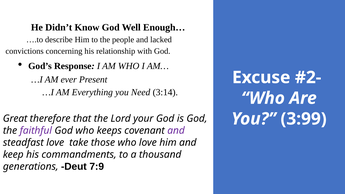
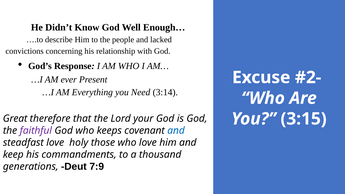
3:99: 3:99 -> 3:15 (304, 119)
and colour: purple -> blue (176, 131)
take: take -> holy (79, 143)
